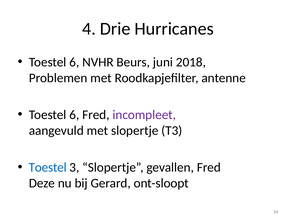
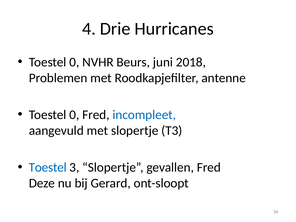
6: 6 -> 0 (74, 62)
6: 6 -> 0 (74, 115)
incompleet colour: purple -> blue (144, 115)
